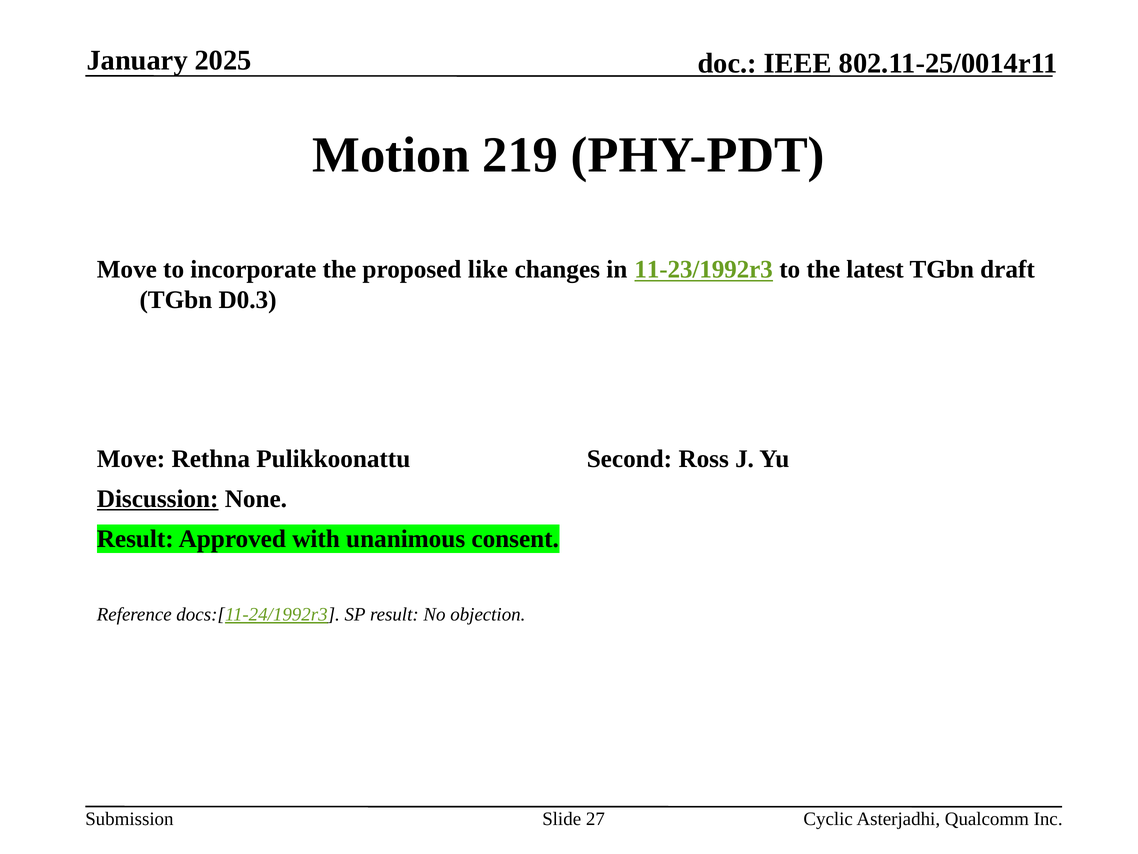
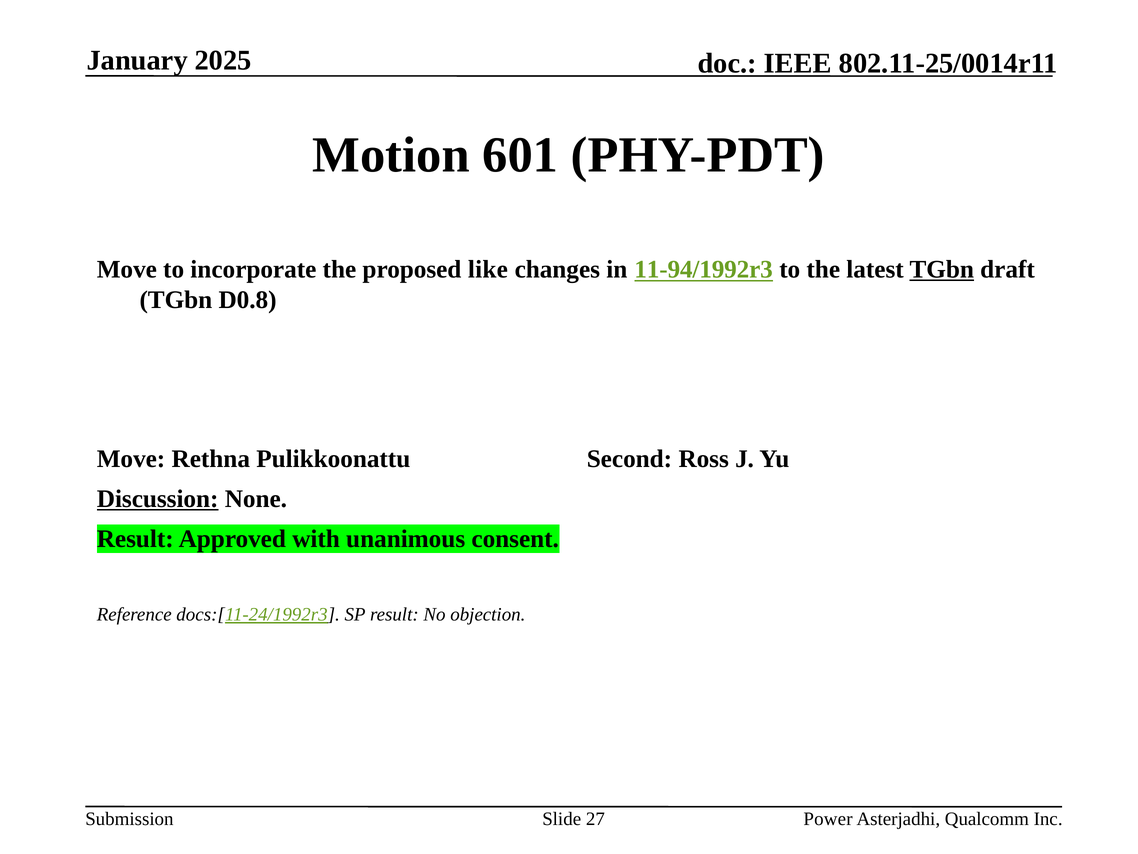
219: 219 -> 601 (520, 155)
11-23/1992r3: 11-23/1992r3 -> 11-94/1992r3 (704, 269)
TGbn underline: none -> present (942, 269)
D0.3: D0.3 -> D0.8 (248, 300)
Cyclic: Cyclic -> Power (828, 819)
